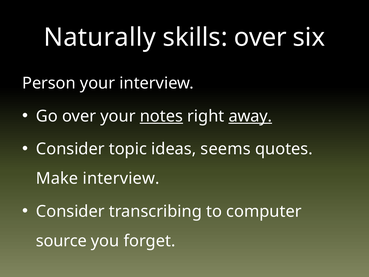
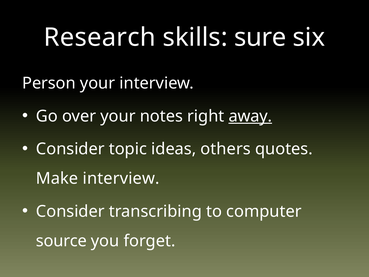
Naturally: Naturally -> Research (100, 37)
skills over: over -> sure (260, 37)
notes underline: present -> none (161, 116)
seems: seems -> others (226, 149)
